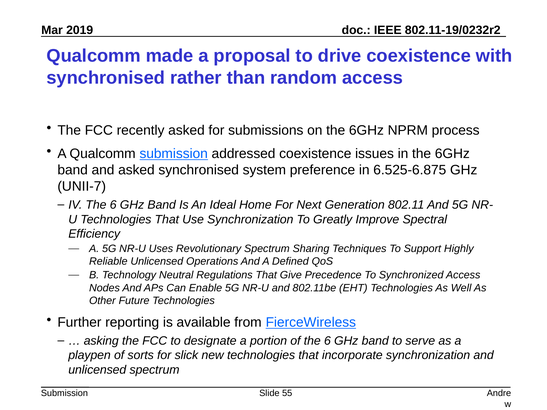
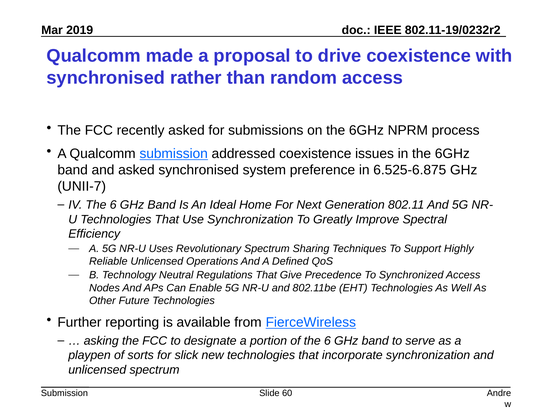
55: 55 -> 60 (287, 393)
